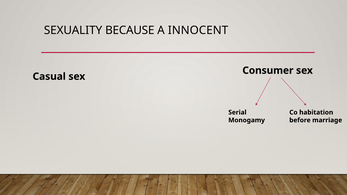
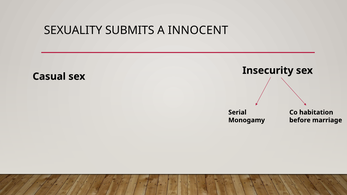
BECAUSE: BECAUSE -> SUBMITS (130, 30)
Consumer: Consumer -> Insecurity (268, 71)
